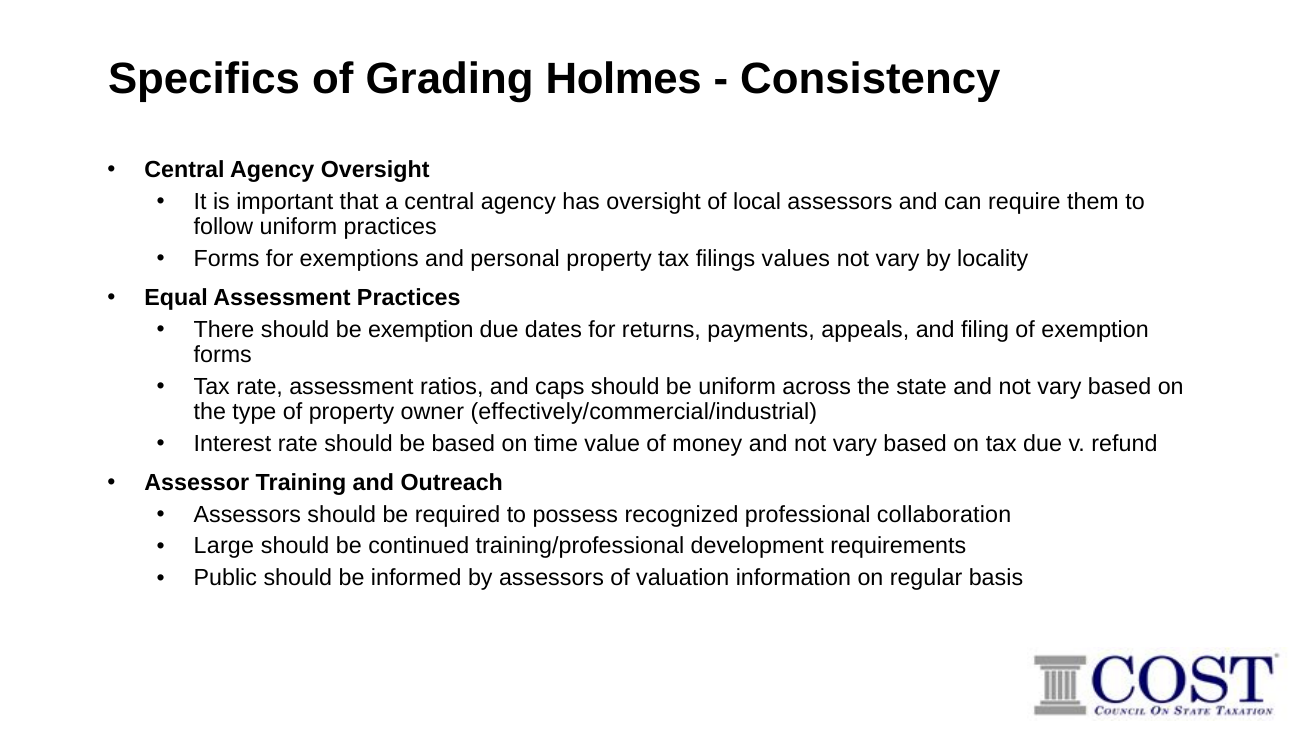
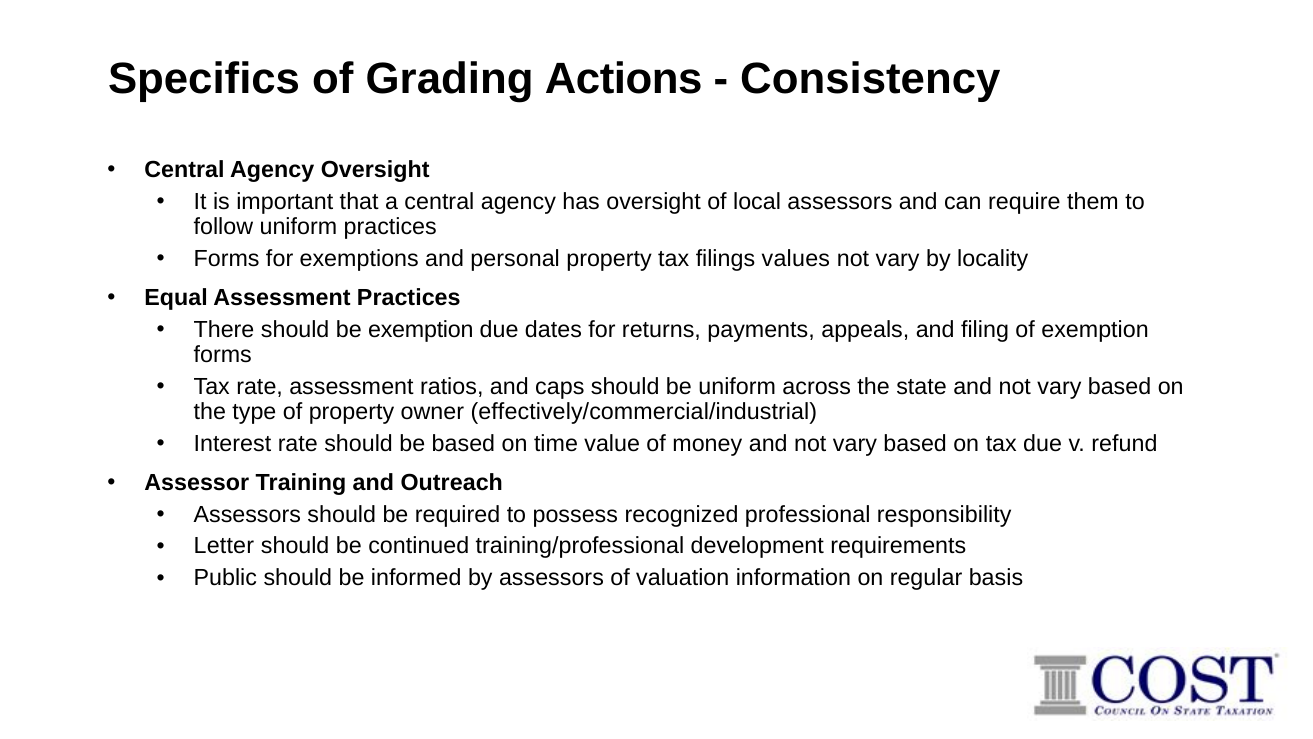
Holmes: Holmes -> Actions (624, 79)
collaboration: collaboration -> responsibility (944, 514)
Large: Large -> Letter (224, 546)
